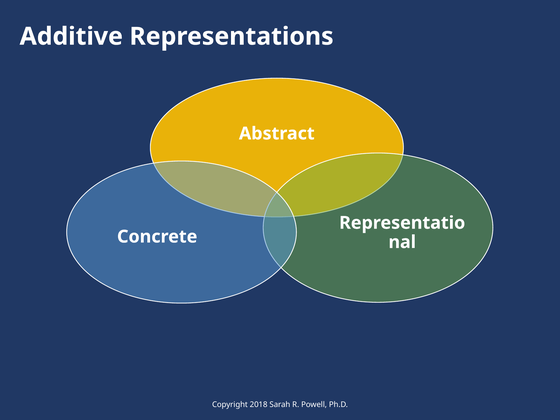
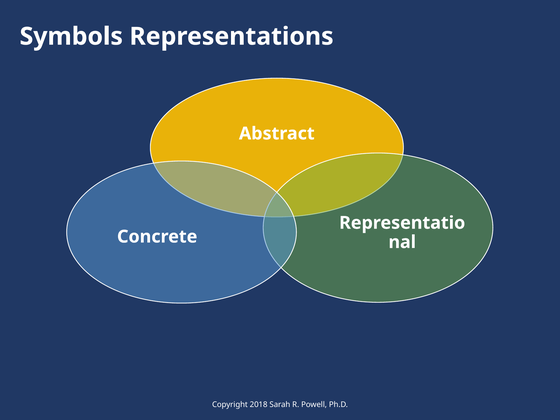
Additive: Additive -> Symbols (71, 36)
